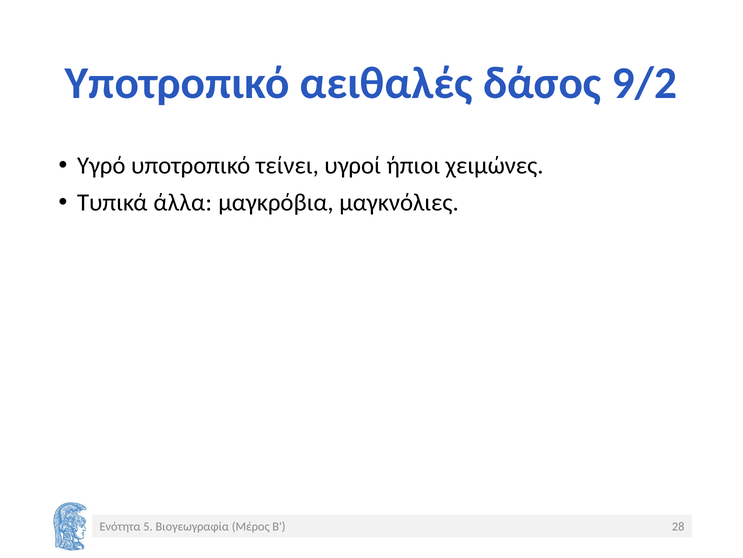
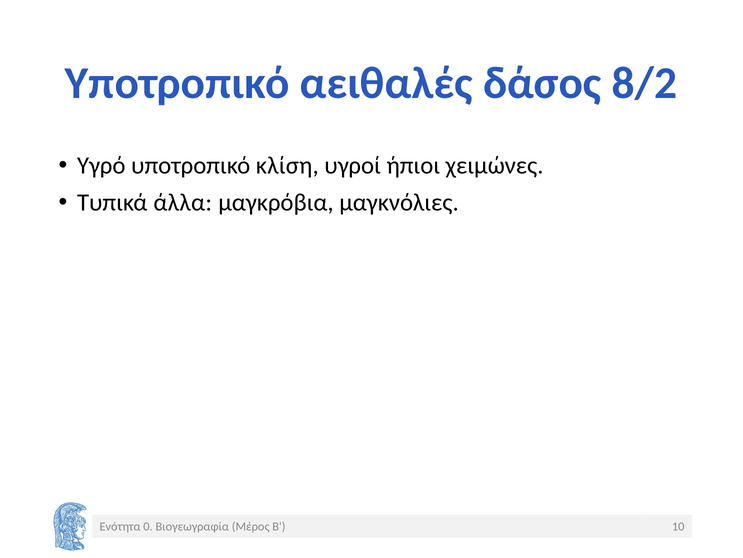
9/2: 9/2 -> 8/2 (644, 83)
τείνει: τείνει -> κλίση (287, 165)
5: 5 -> 0 (148, 526)
28: 28 -> 10 (678, 526)
